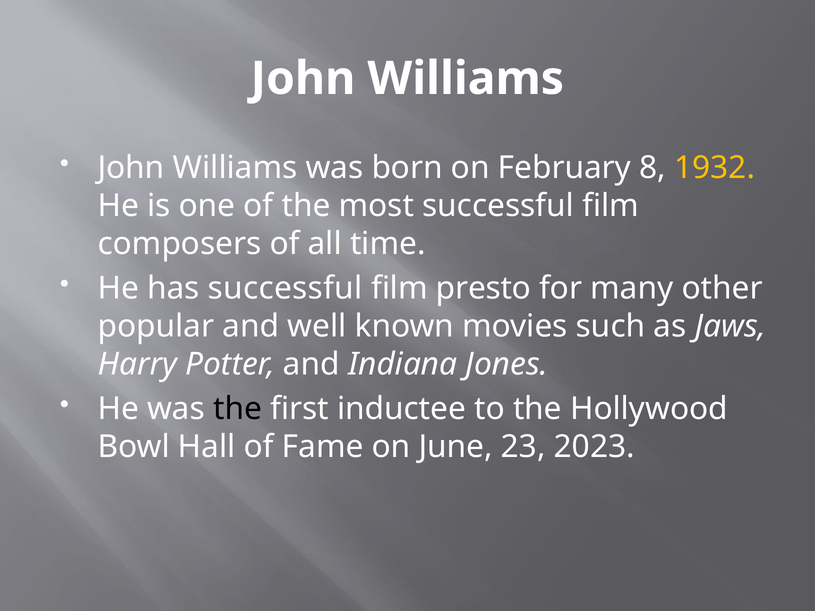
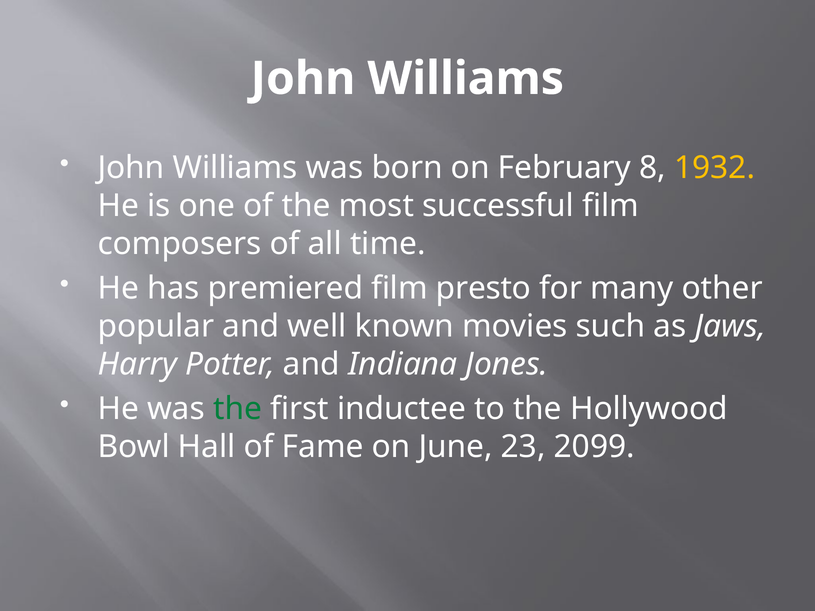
has successful: successful -> premiered (285, 288)
the colour: black -> green (238, 409)
2023: 2023 -> 2099 (594, 447)
